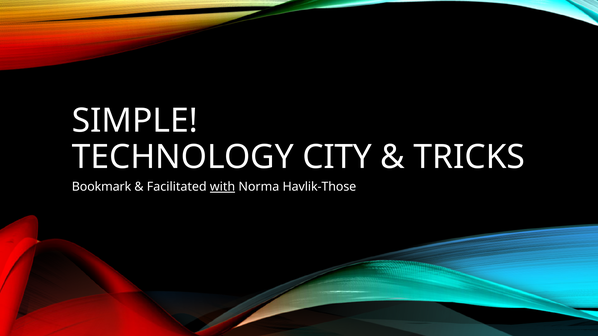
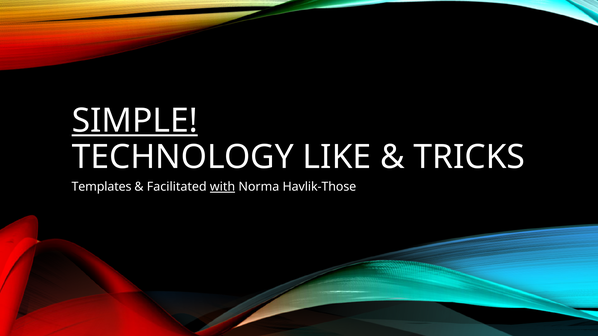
SIMPLE underline: none -> present (135, 121)
CITY: CITY -> LIKE (337, 157)
Bookmark: Bookmark -> Templates (102, 187)
